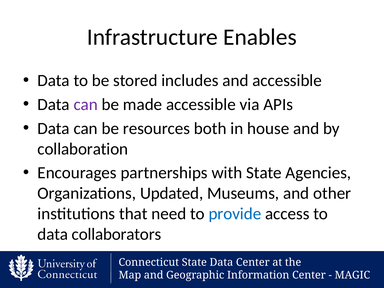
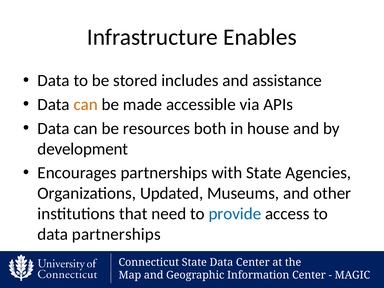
and accessible: accessible -> assistance (287, 81)
can colour: purple -> orange (86, 104)
collaboration: collaboration -> development (83, 149)
data collaborators: collaborators -> partnerships (116, 234)
